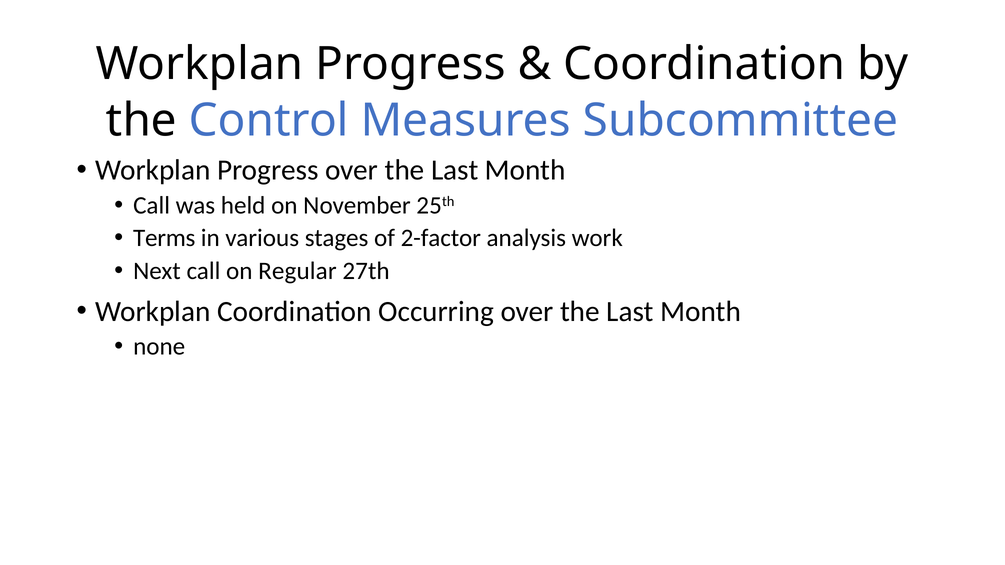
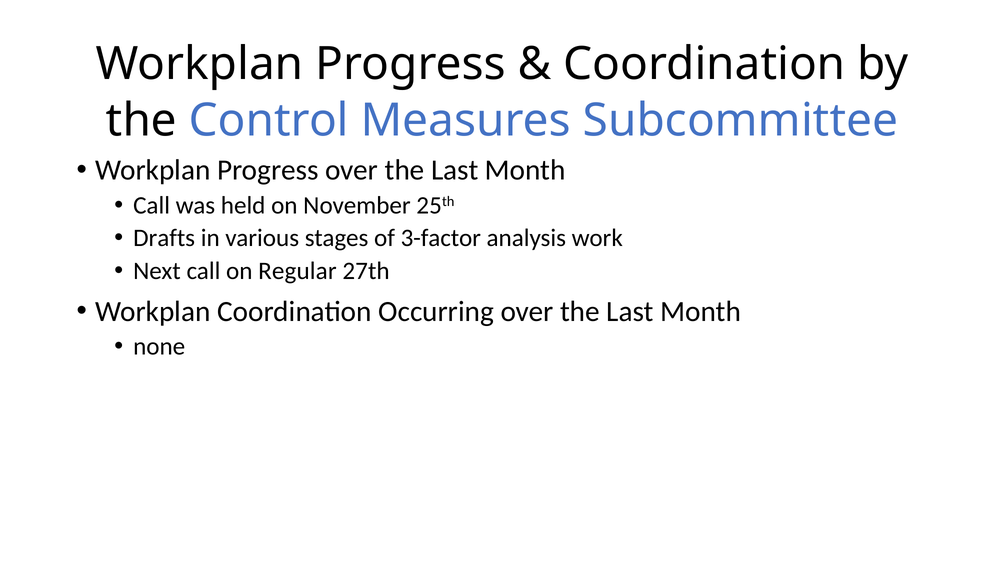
Terms: Terms -> Drafts (164, 238)
2-factor: 2-factor -> 3-factor (441, 238)
